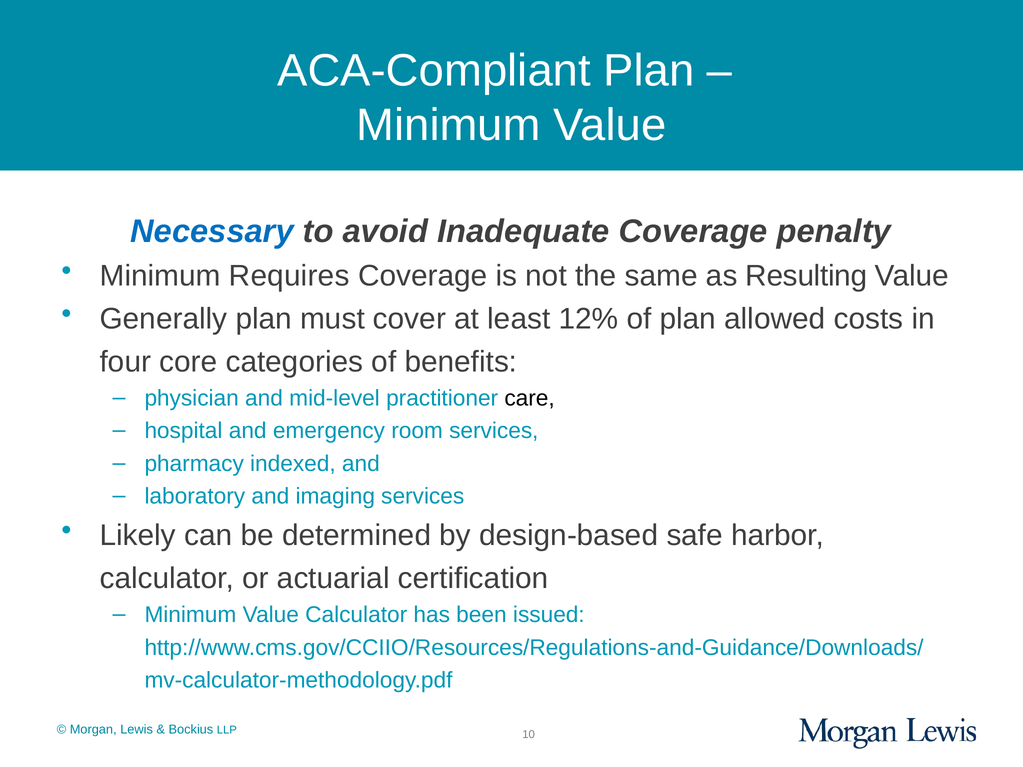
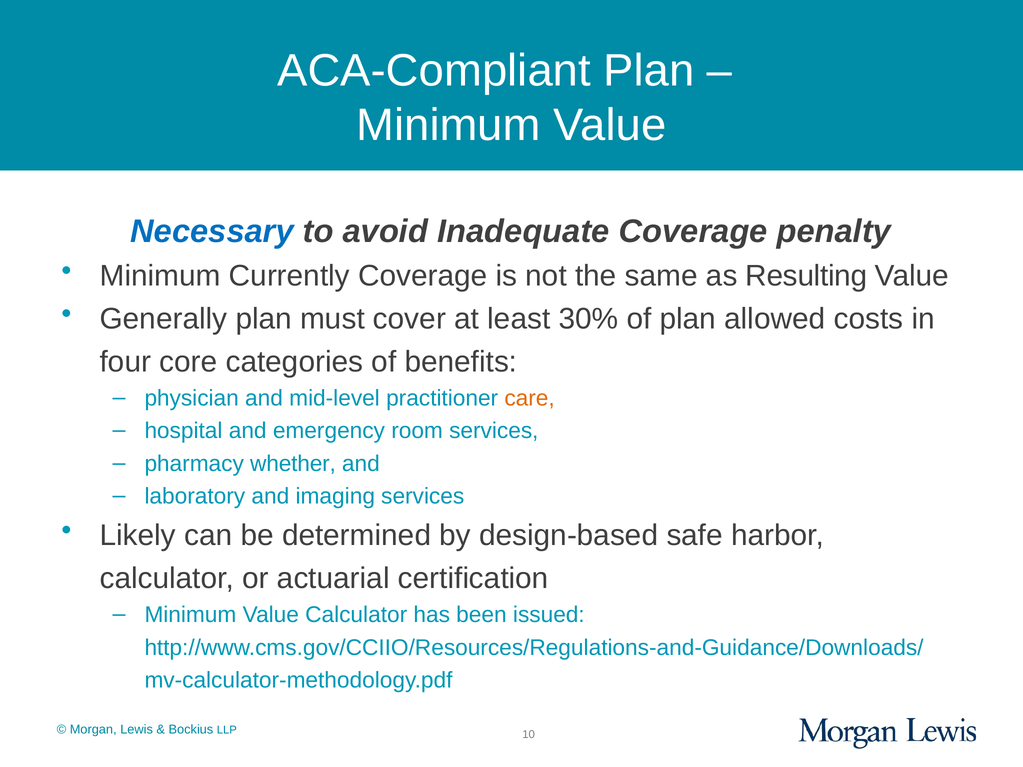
Requires: Requires -> Currently (289, 276)
12%: 12% -> 30% (588, 319)
care colour: black -> orange (530, 398)
indexed: indexed -> whether (293, 464)
